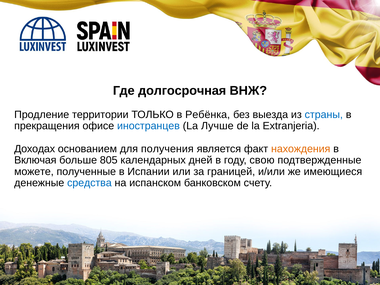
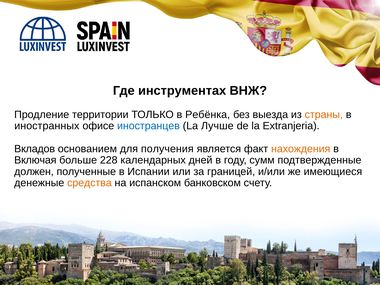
долгосрочная: долгосрочная -> инструментах (182, 91)
страны colour: blue -> orange (324, 115)
прекращения: прекращения -> иностранных (47, 126)
Доходах: Доходах -> Вкладов (35, 149)
805: 805 -> 228 (109, 160)
свою: свою -> сумм (262, 160)
можете: можете -> должен (34, 172)
средства colour: blue -> orange (89, 183)
